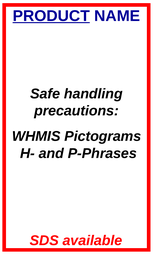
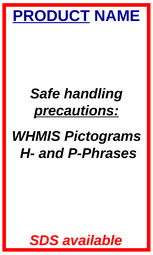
precautions underline: none -> present (76, 111)
